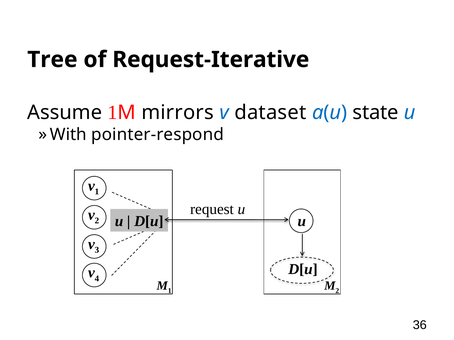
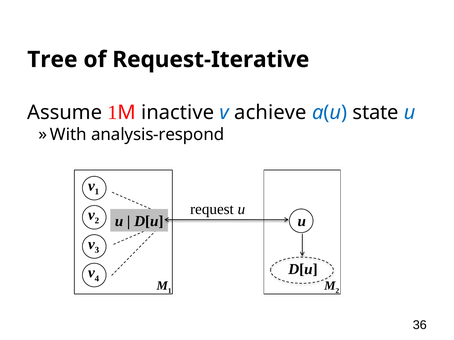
mirrors: mirrors -> inactive (178, 113)
dataset: dataset -> achieve (270, 113)
pointer-respond: pointer-respond -> analysis-respond (158, 135)
